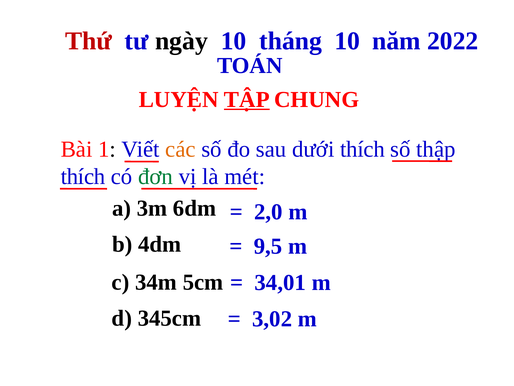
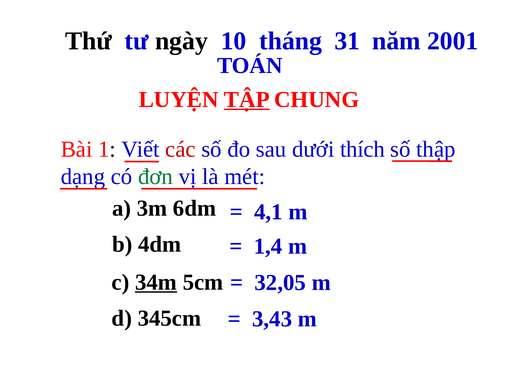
Thứ colour: red -> black (88, 41)
tháng 10: 10 -> 31 (347, 41)
2022: 2022 -> 2001 (453, 41)
các colour: orange -> red (180, 149)
thích: thích -> dạng (83, 176)
2,0: 2,0 -> 4,1 (268, 212)
9,5: 9,5 -> 1,4 (268, 246)
34m underline: none -> present (156, 282)
34,01: 34,01 -> 32,05 (280, 282)
3,02: 3,02 -> 3,43 (272, 318)
